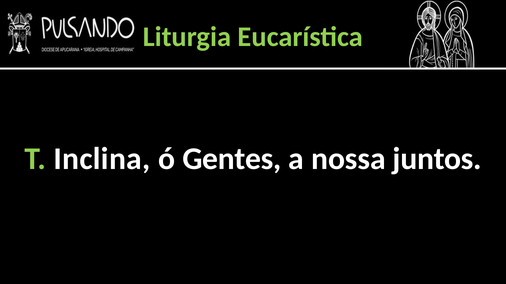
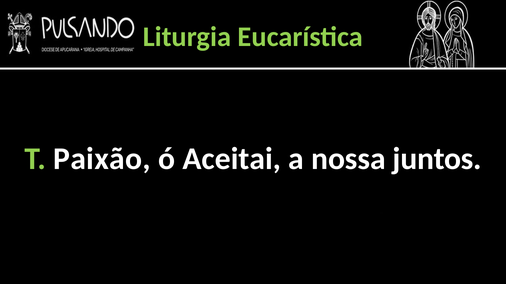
Inclina: Inclina -> Paixão (102, 159)
Gentes: Gentes -> Aceitai (232, 159)
